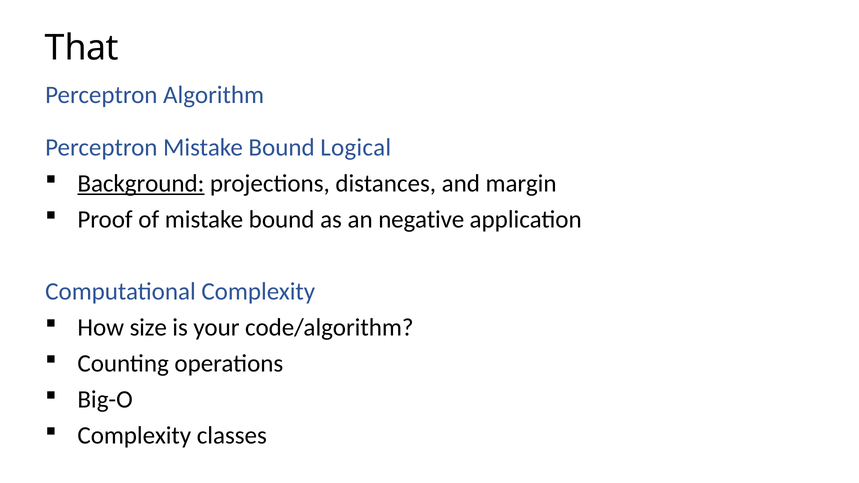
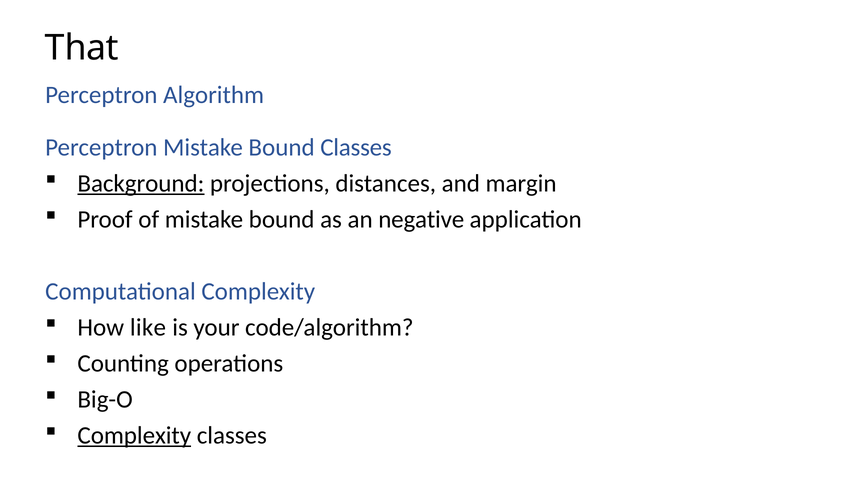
Bound Logical: Logical -> Classes (356, 148)
size: size -> like (148, 328)
Complexity underline: none -> present (134, 436)
